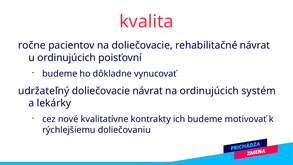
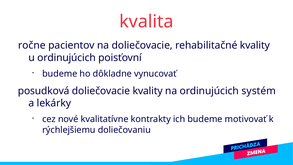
rehabilitačné návrat: návrat -> kvality (255, 45)
udržateľný: udržateľný -> posudková (44, 91)
doliečovacie návrat: návrat -> kvality (148, 91)
